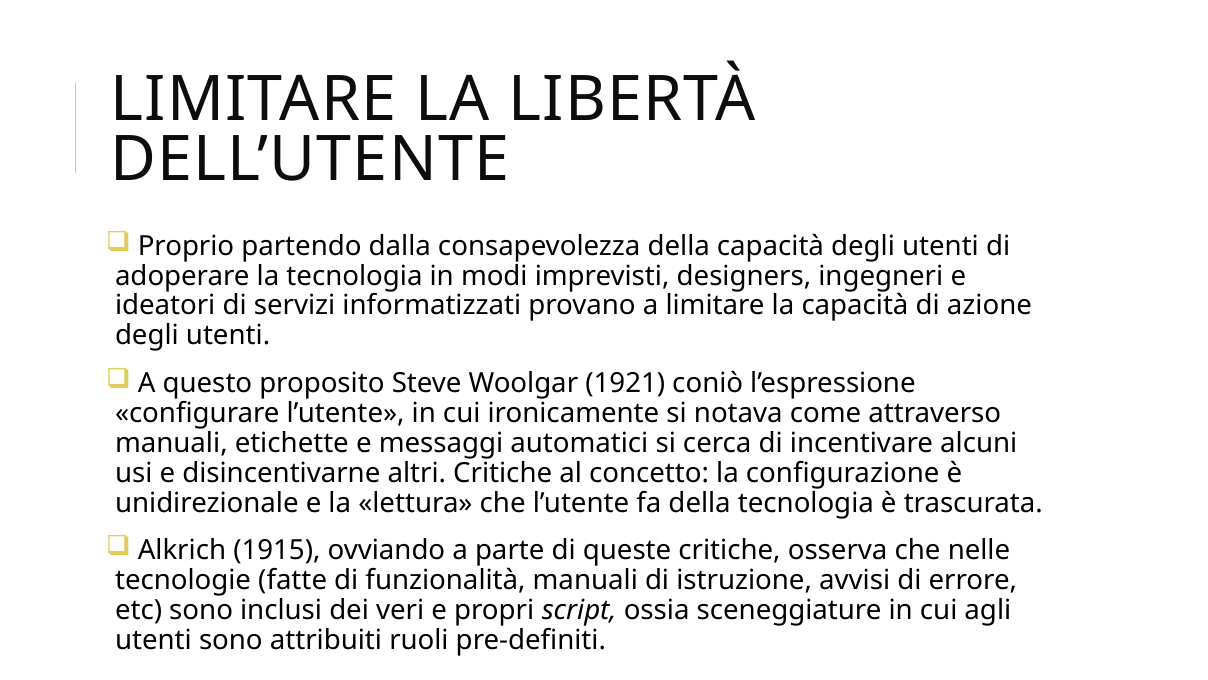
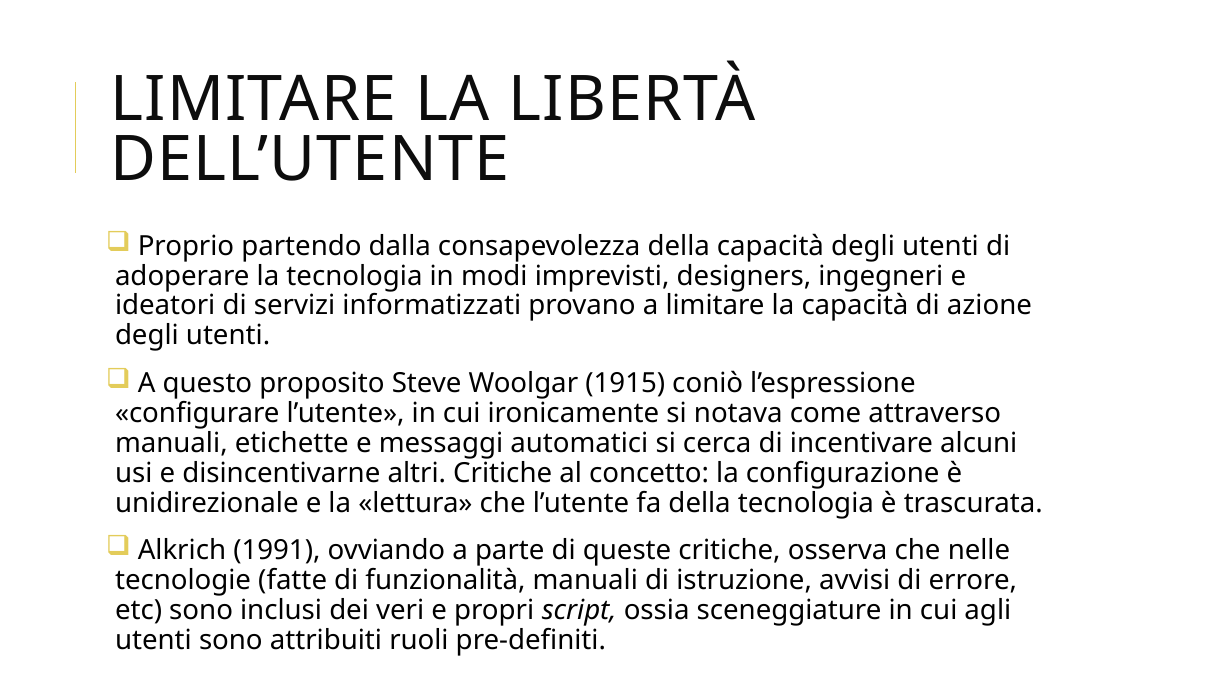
1921: 1921 -> 1915 (625, 383)
1915: 1915 -> 1991 (277, 550)
